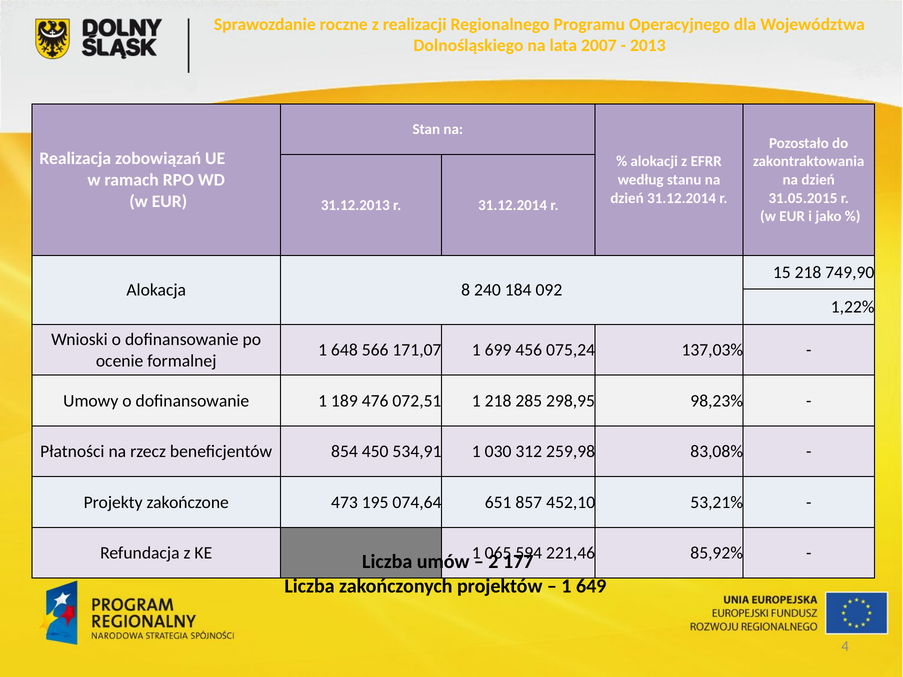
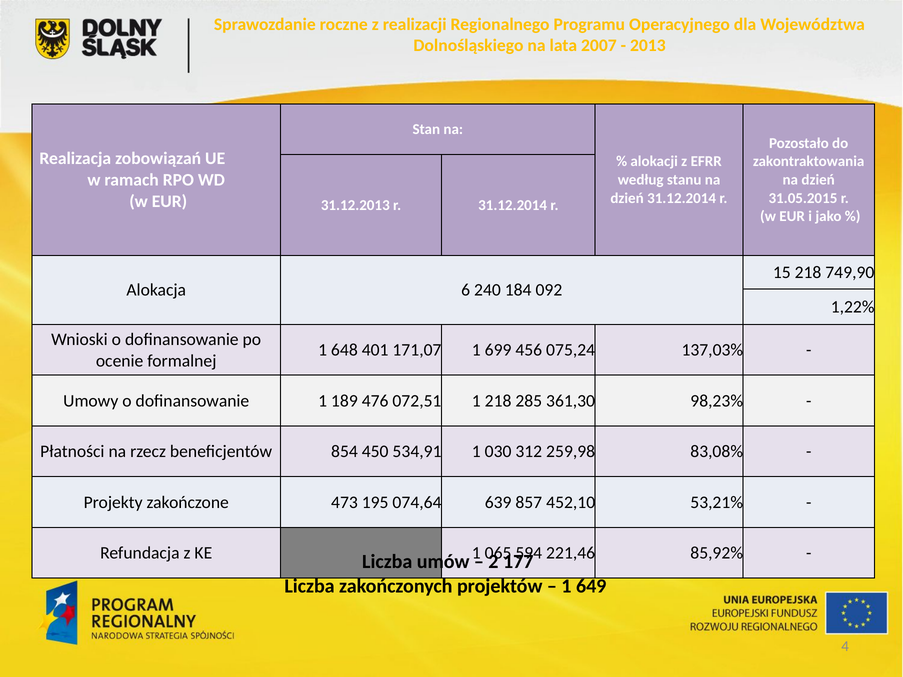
8: 8 -> 6 (466, 290)
566: 566 -> 401 (375, 350)
298,95: 298,95 -> 361,30 (571, 401)
651: 651 -> 639 (498, 502)
